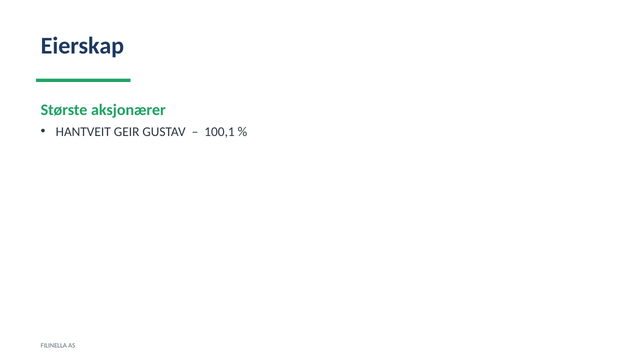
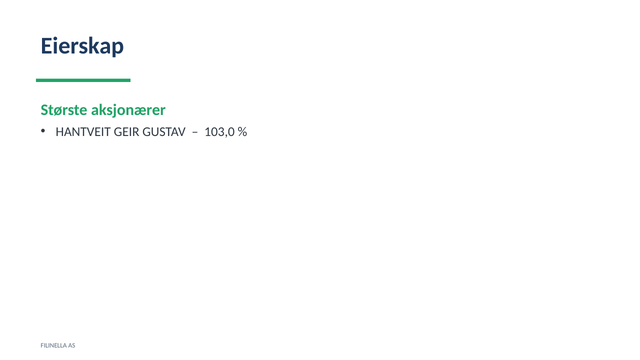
100,1: 100,1 -> 103,0 (220, 132)
